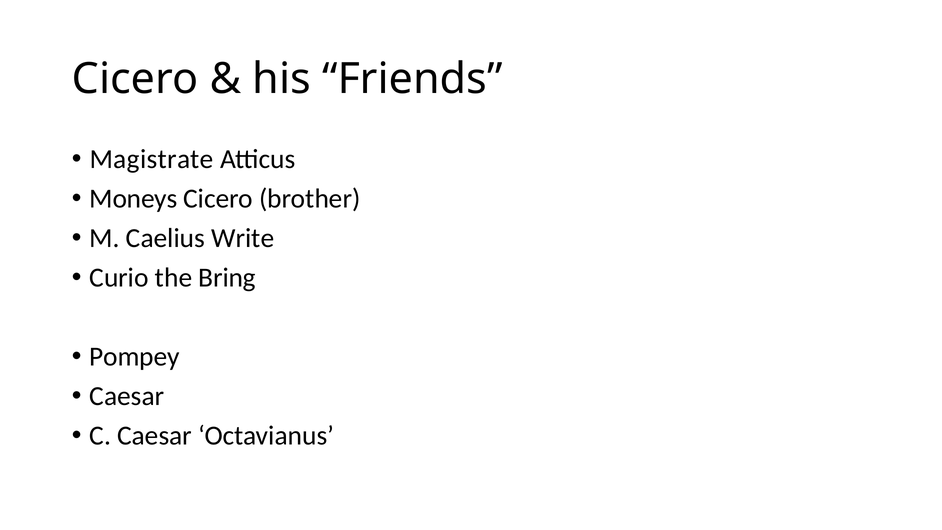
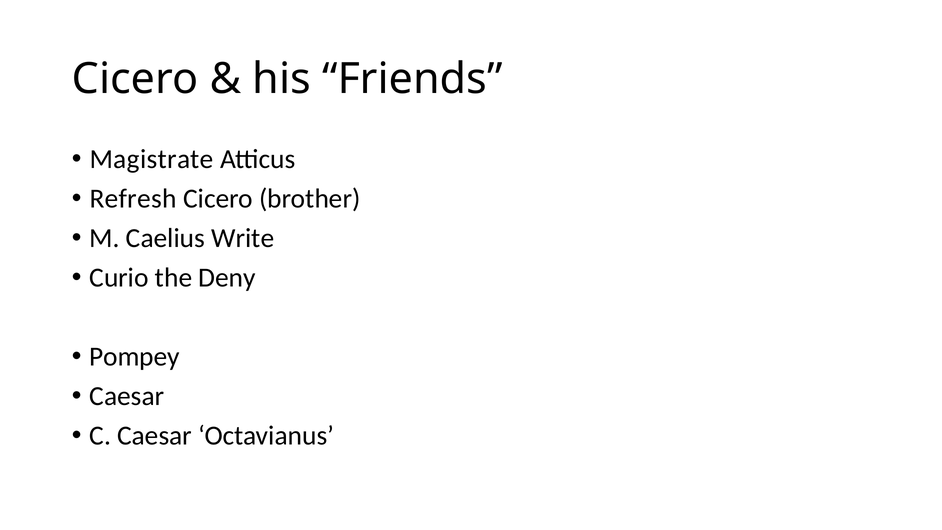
Moneys: Moneys -> Refresh (133, 199)
Bring: Bring -> Deny (227, 278)
